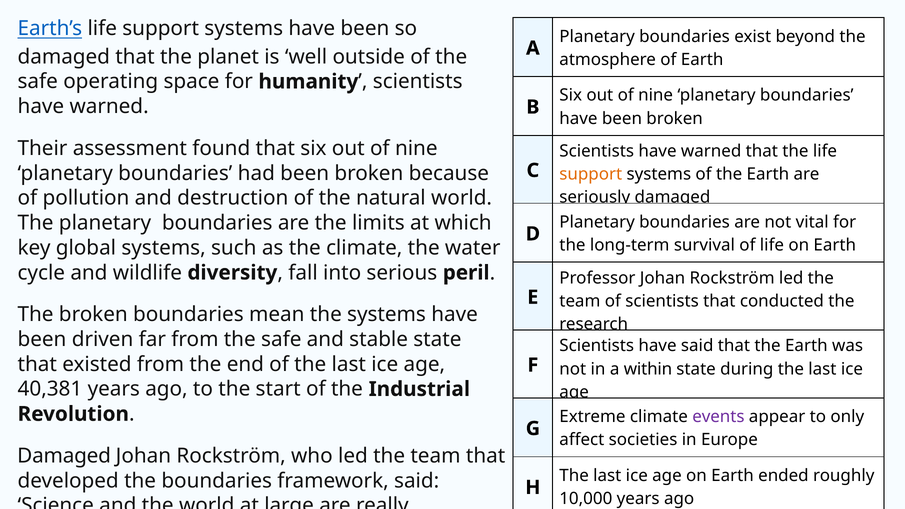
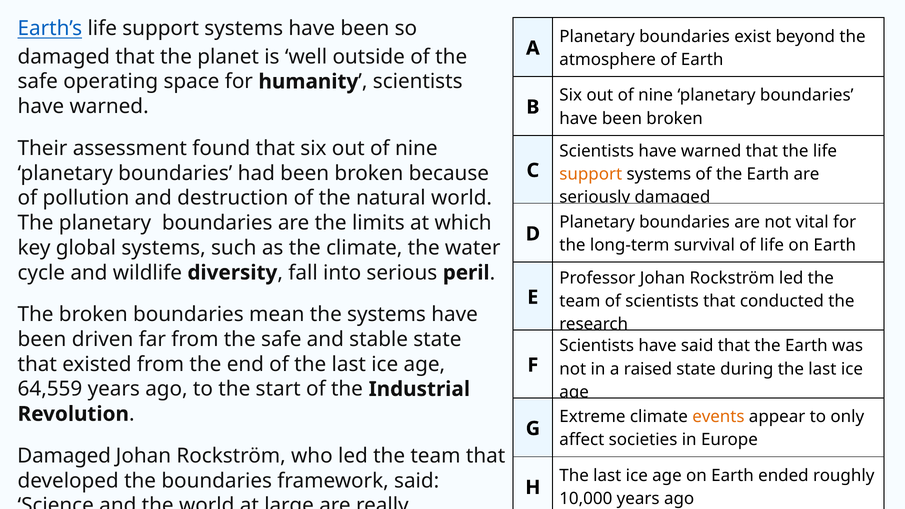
within: within -> raised (648, 369)
40,381: 40,381 -> 64,559 (50, 389)
events colour: purple -> orange (718, 417)
